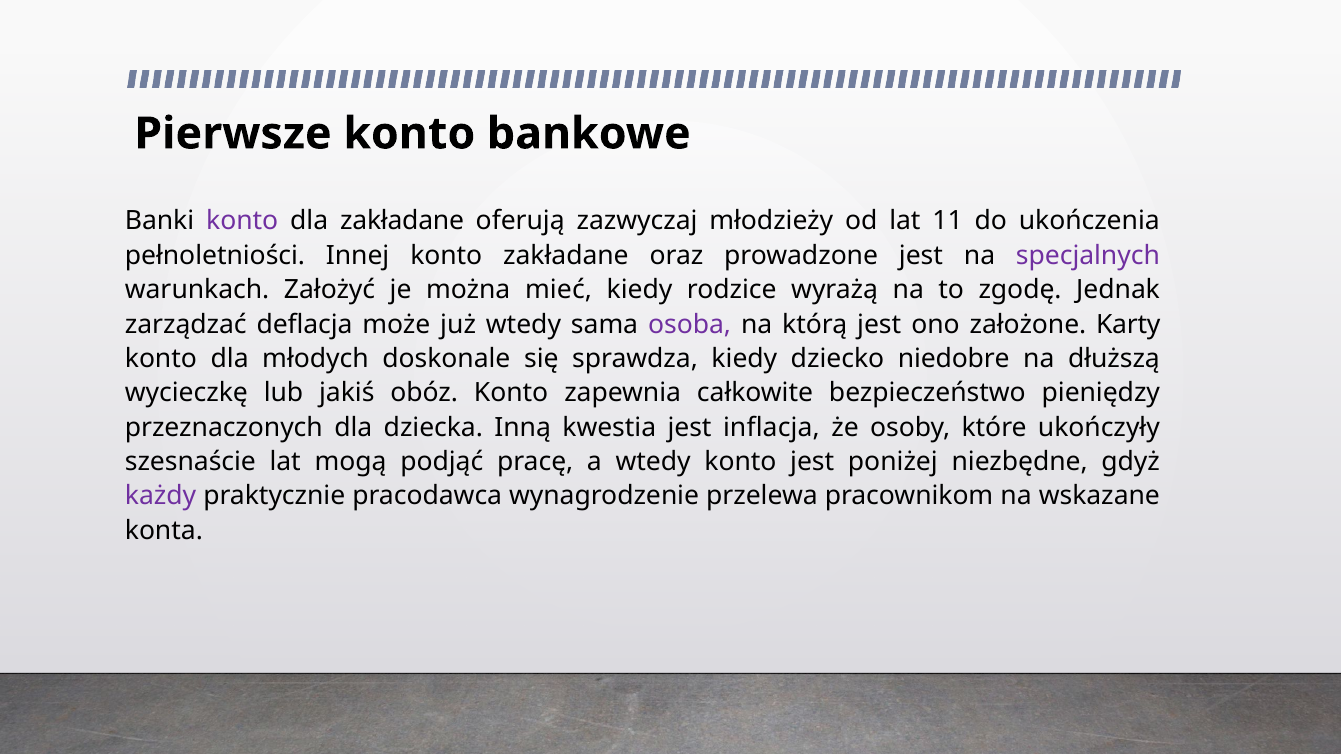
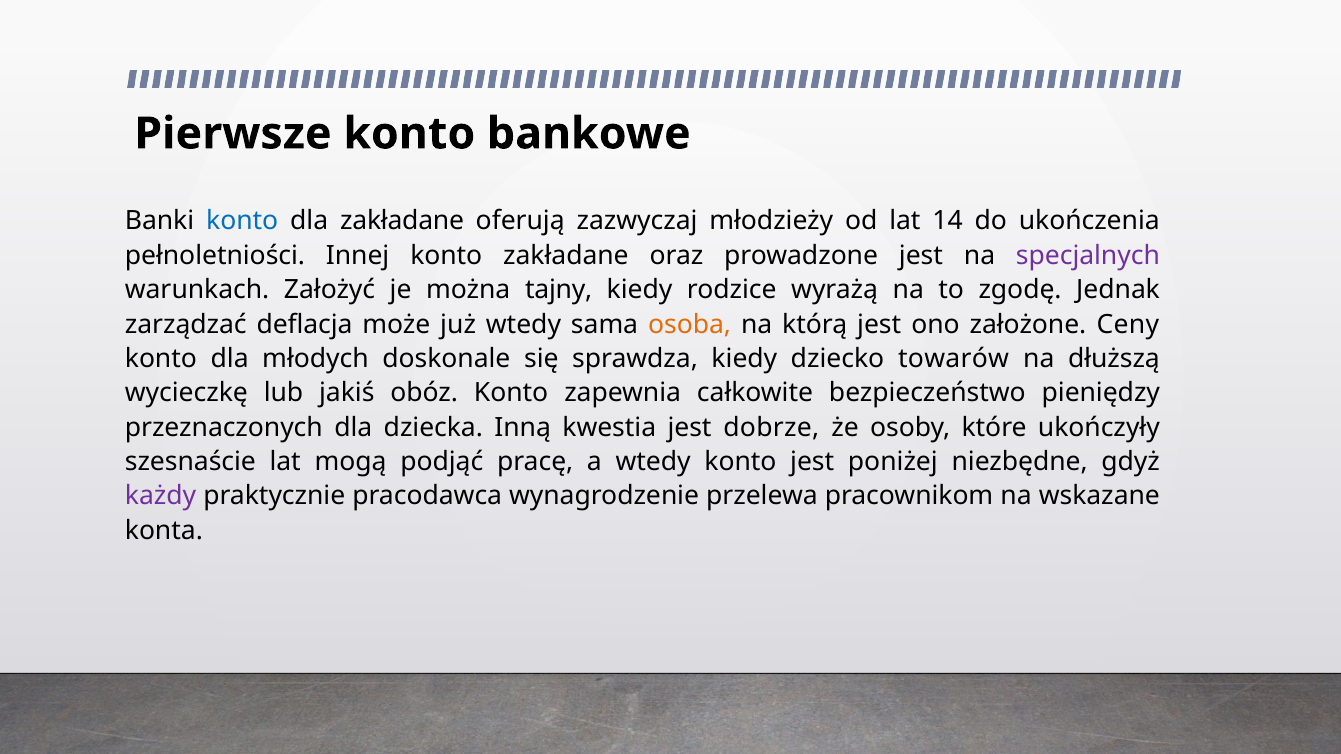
konto colour: purple -> blue (242, 221)
11: 11 -> 14 (948, 221)
mieć: mieć -> tajny (559, 290)
osoba colour: purple -> orange (690, 324)
Karty: Karty -> Ceny (1128, 324)
niedobre: niedobre -> towarów (954, 359)
inflacja: inflacja -> dobrze (771, 428)
